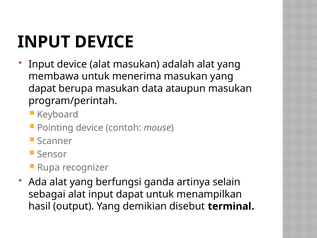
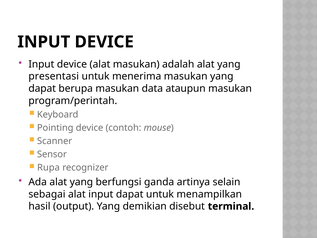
membawa: membawa -> presentasi (54, 76)
